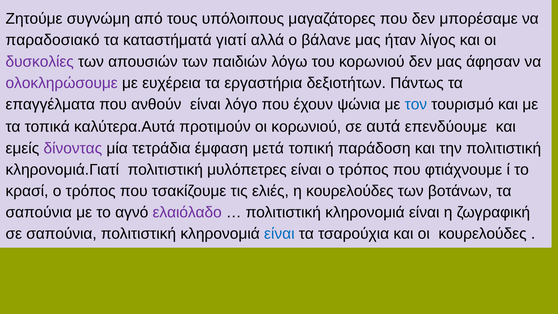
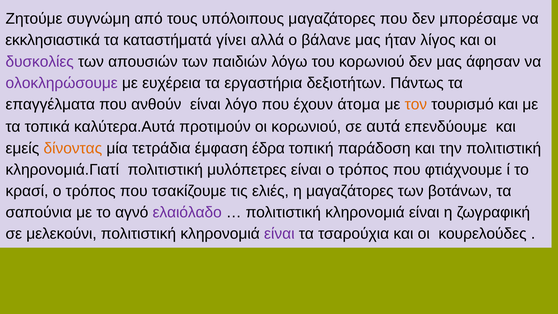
παραδοσιακό: παραδοσιακό -> εκκλησιαστικά (53, 40)
γιατί: γιατί -> γίνει (231, 40)
ψώνια: ψώνια -> άτομα (359, 104)
τον colour: blue -> orange (416, 104)
δίνοντας colour: purple -> orange (73, 148)
μετά: μετά -> έδρα (268, 148)
η κουρελούδες: κουρελούδες -> μαγαζάτορες (350, 191)
σε σαπούνια: σαπούνια -> μελεκούνι (61, 234)
είναι colour: blue -> purple (279, 234)
